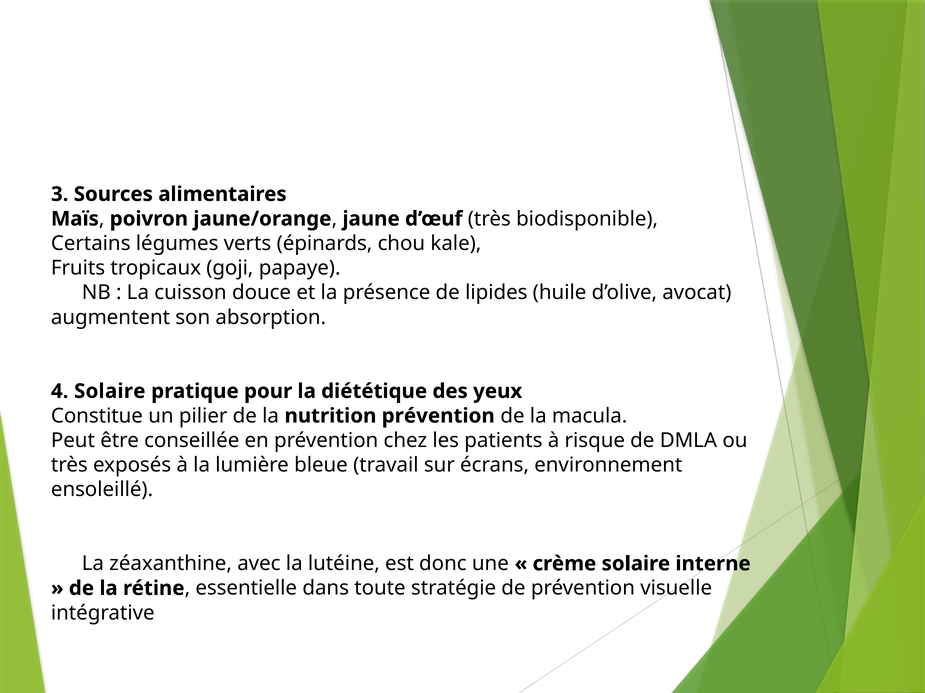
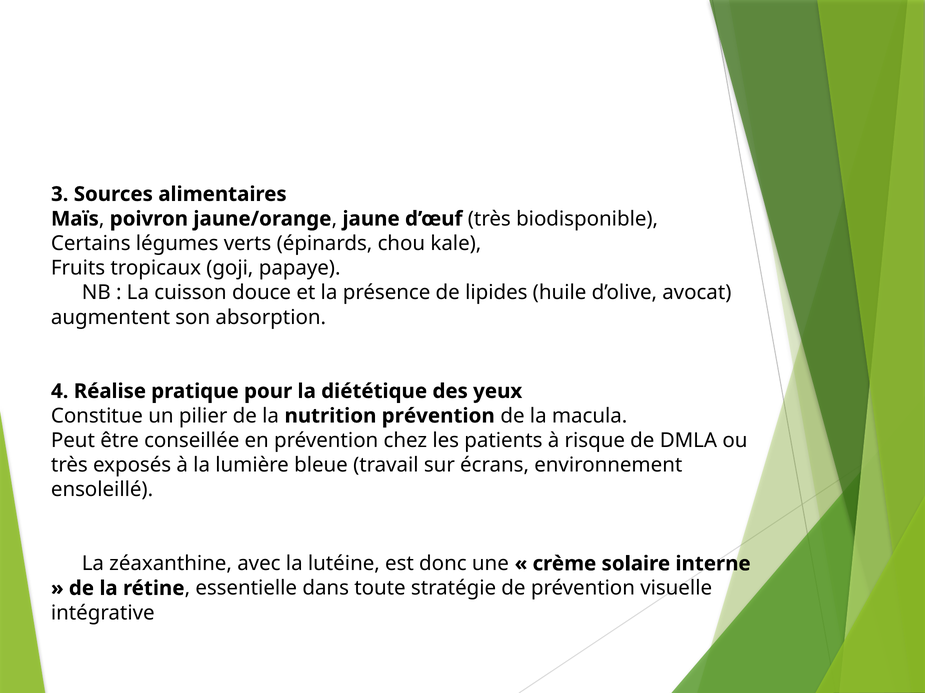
4 Solaire: Solaire -> Réalise (110, 392)
